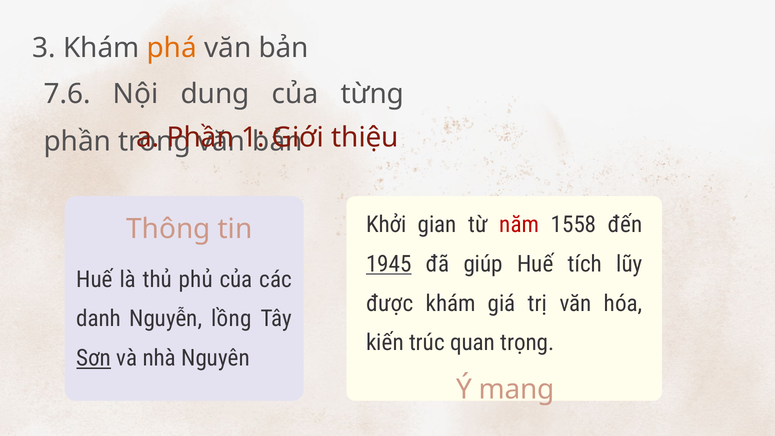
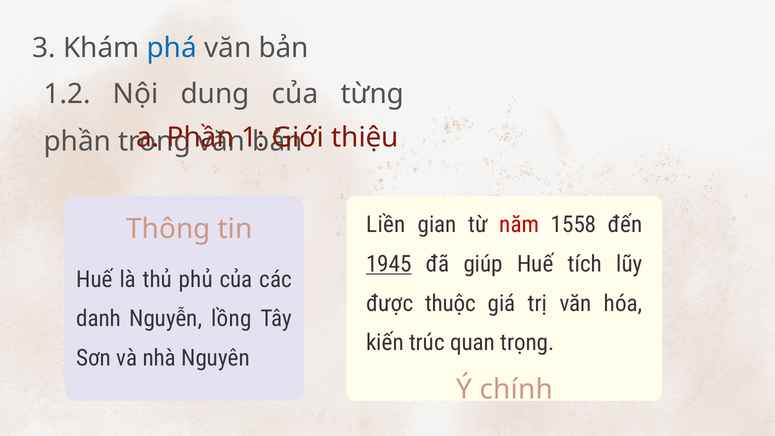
phá colour: orange -> blue (172, 48)
7.6: 7.6 -> 1.2 (67, 94)
Khởi: Khởi -> Liền (386, 225)
được khám: khám -> thuộc (451, 303)
Sơn underline: present -> none (94, 358)
mang: mang -> chính (516, 389)
